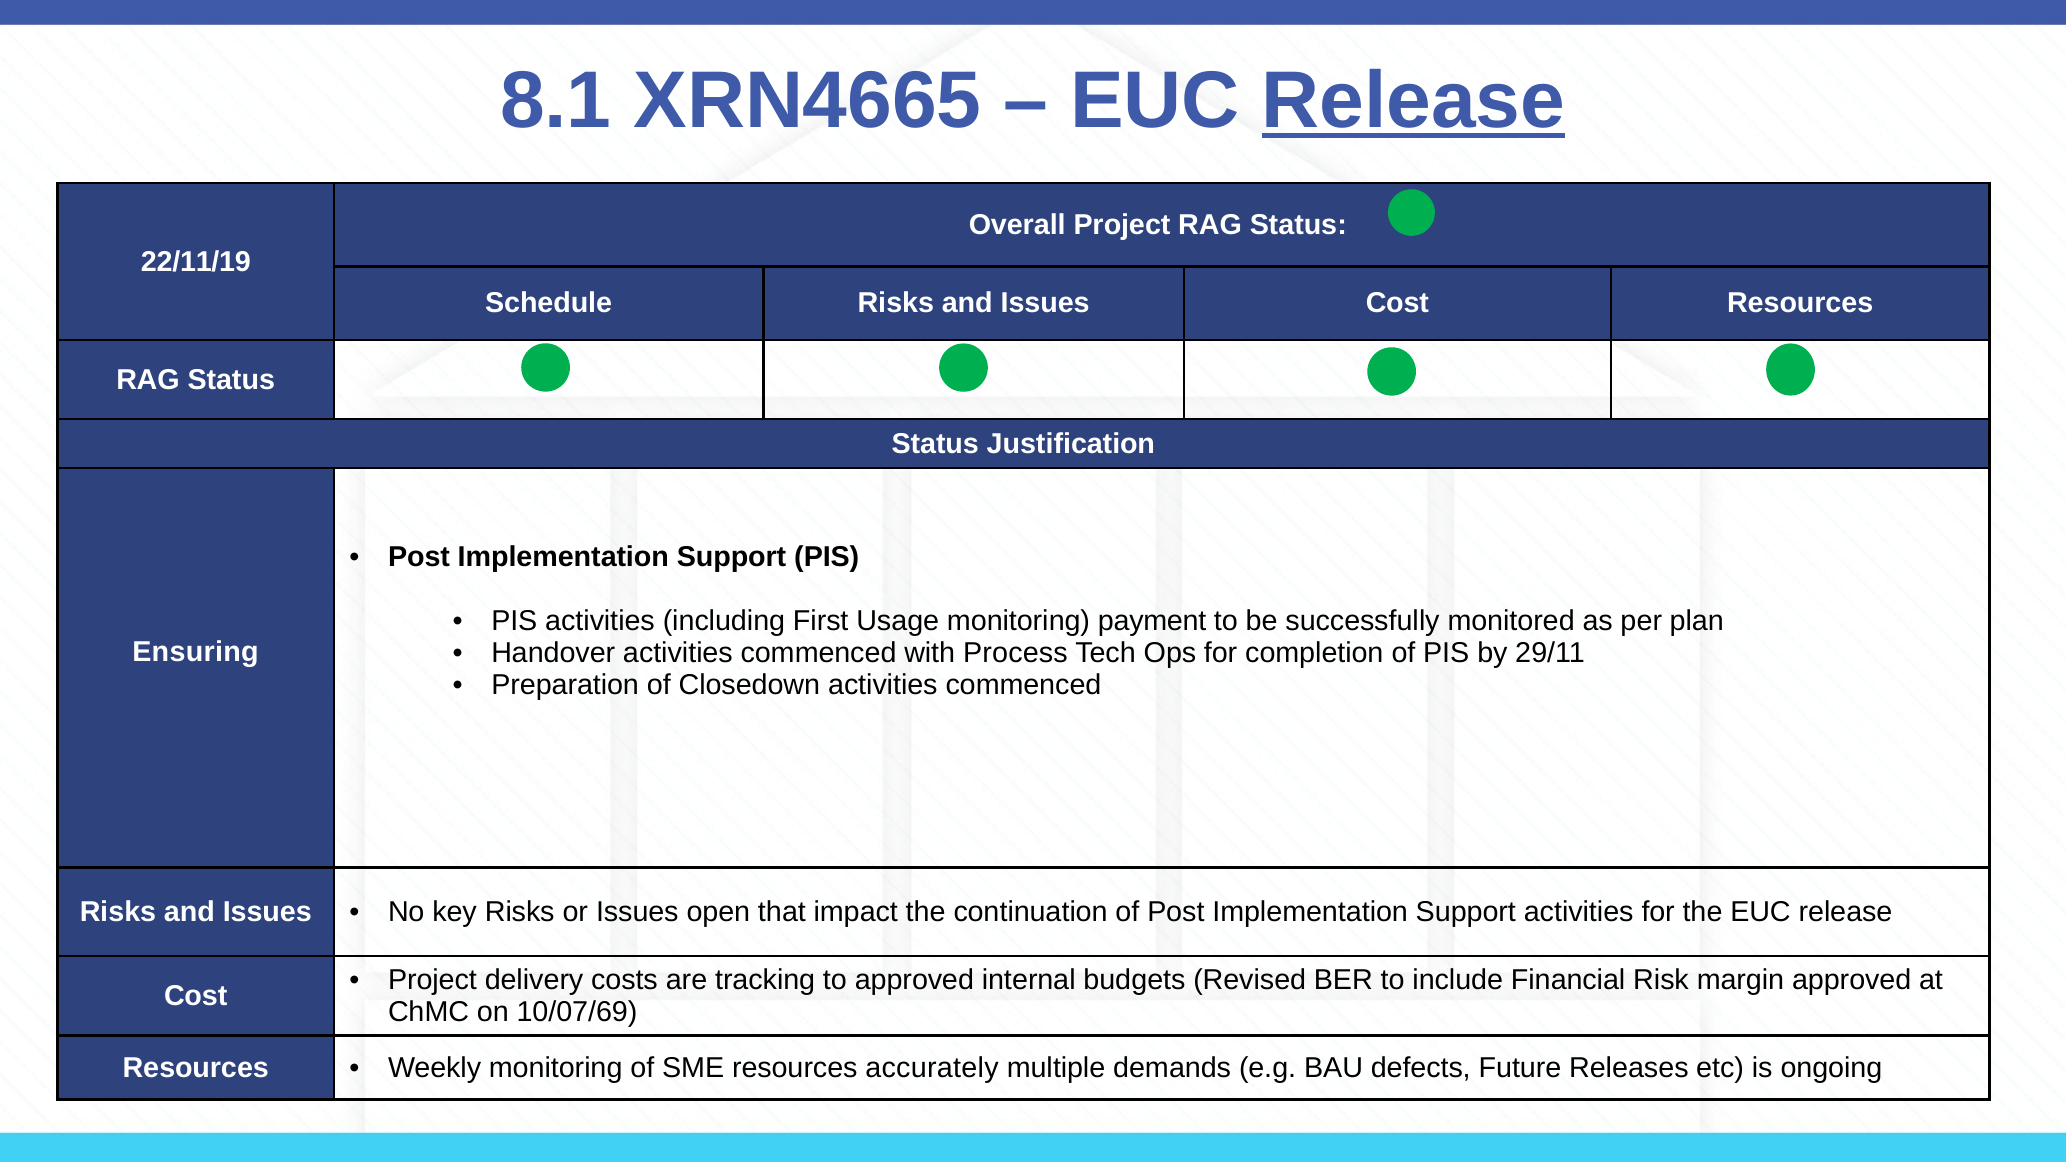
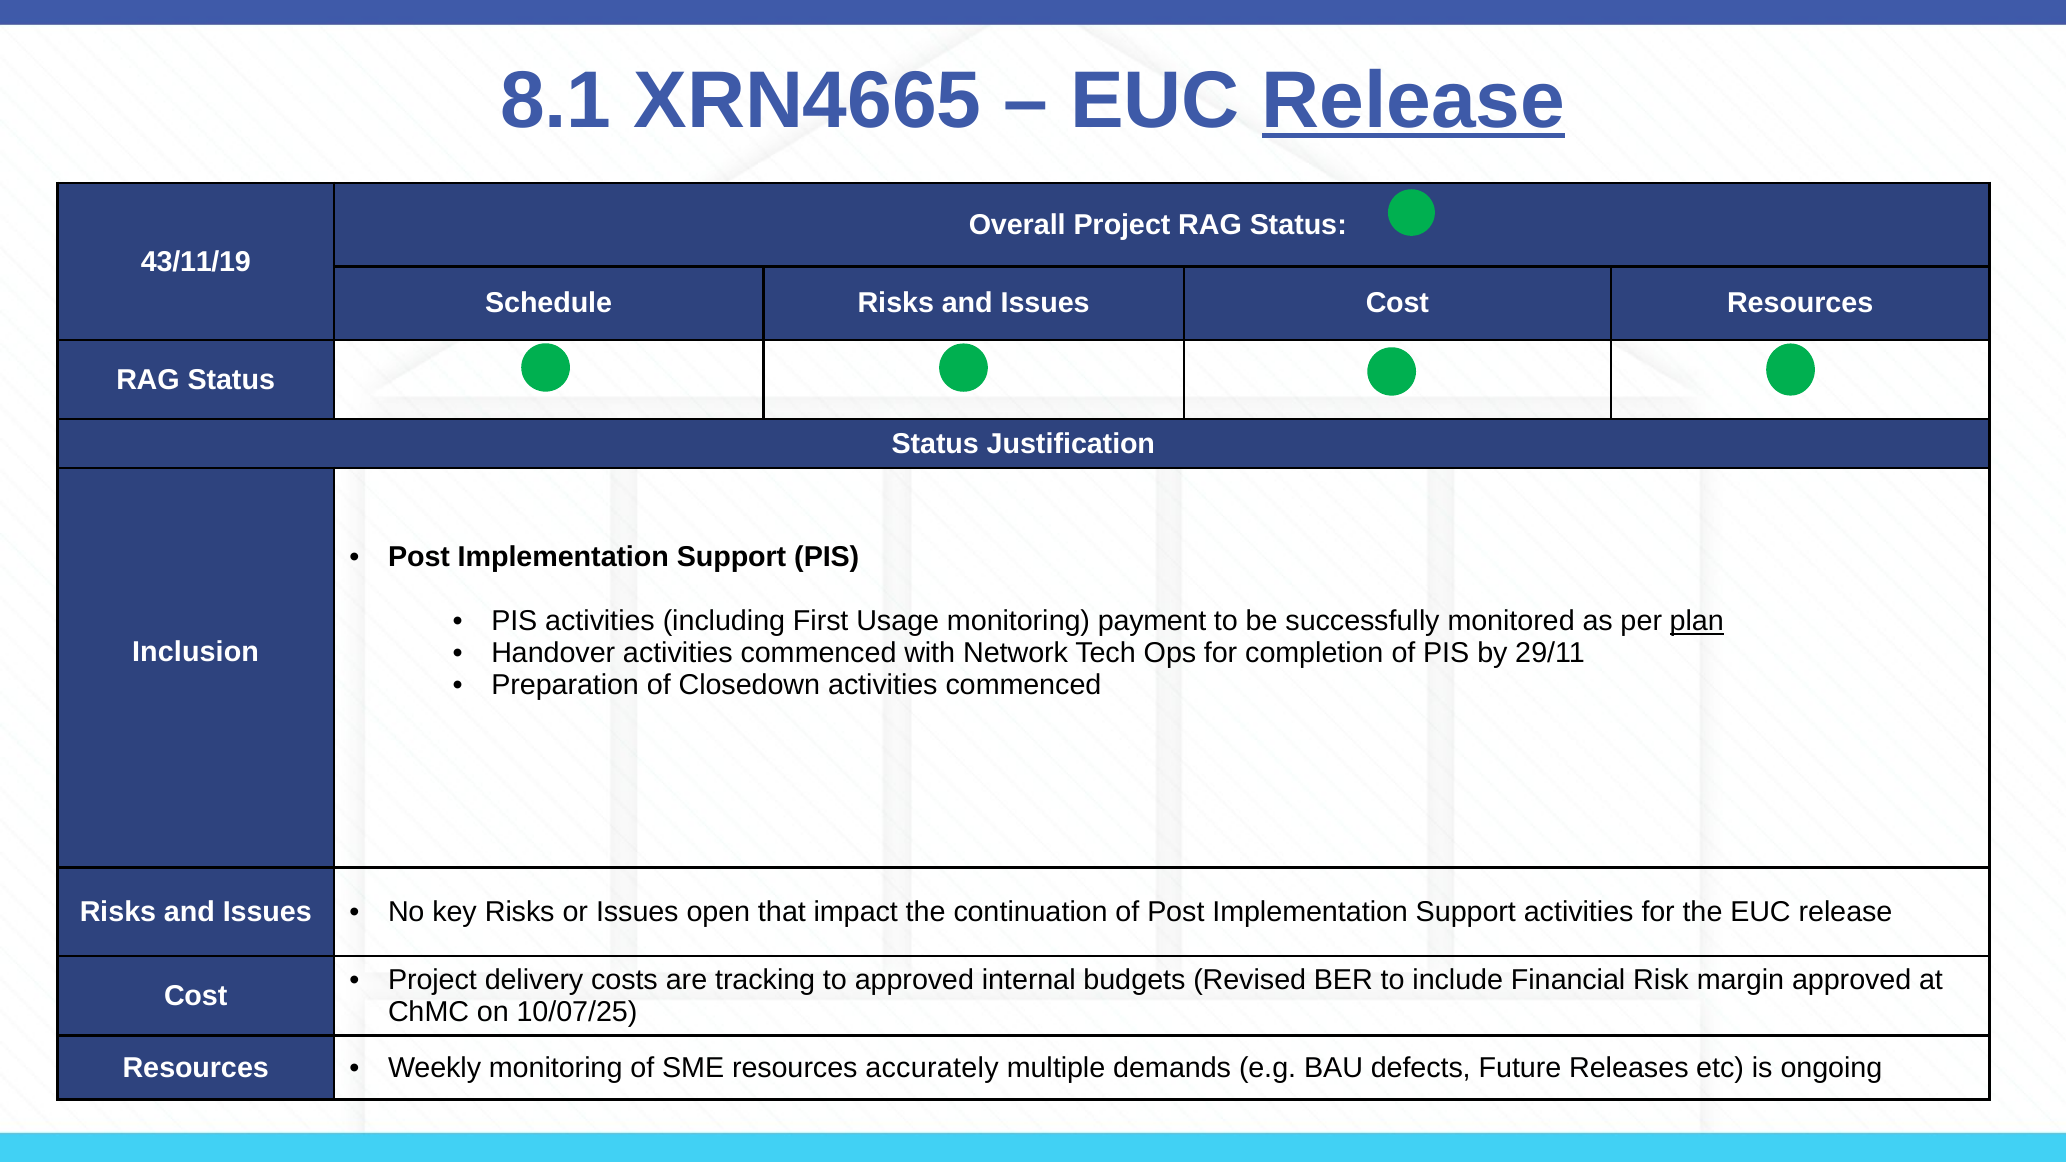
22/11/19: 22/11/19 -> 43/11/19 (196, 262)
plan underline: none -> present (1697, 621)
Ensuring: Ensuring -> Inclusion (196, 652)
Process: Process -> Network (1016, 654)
10/07/69: 10/07/69 -> 10/07/25 (577, 1012)
